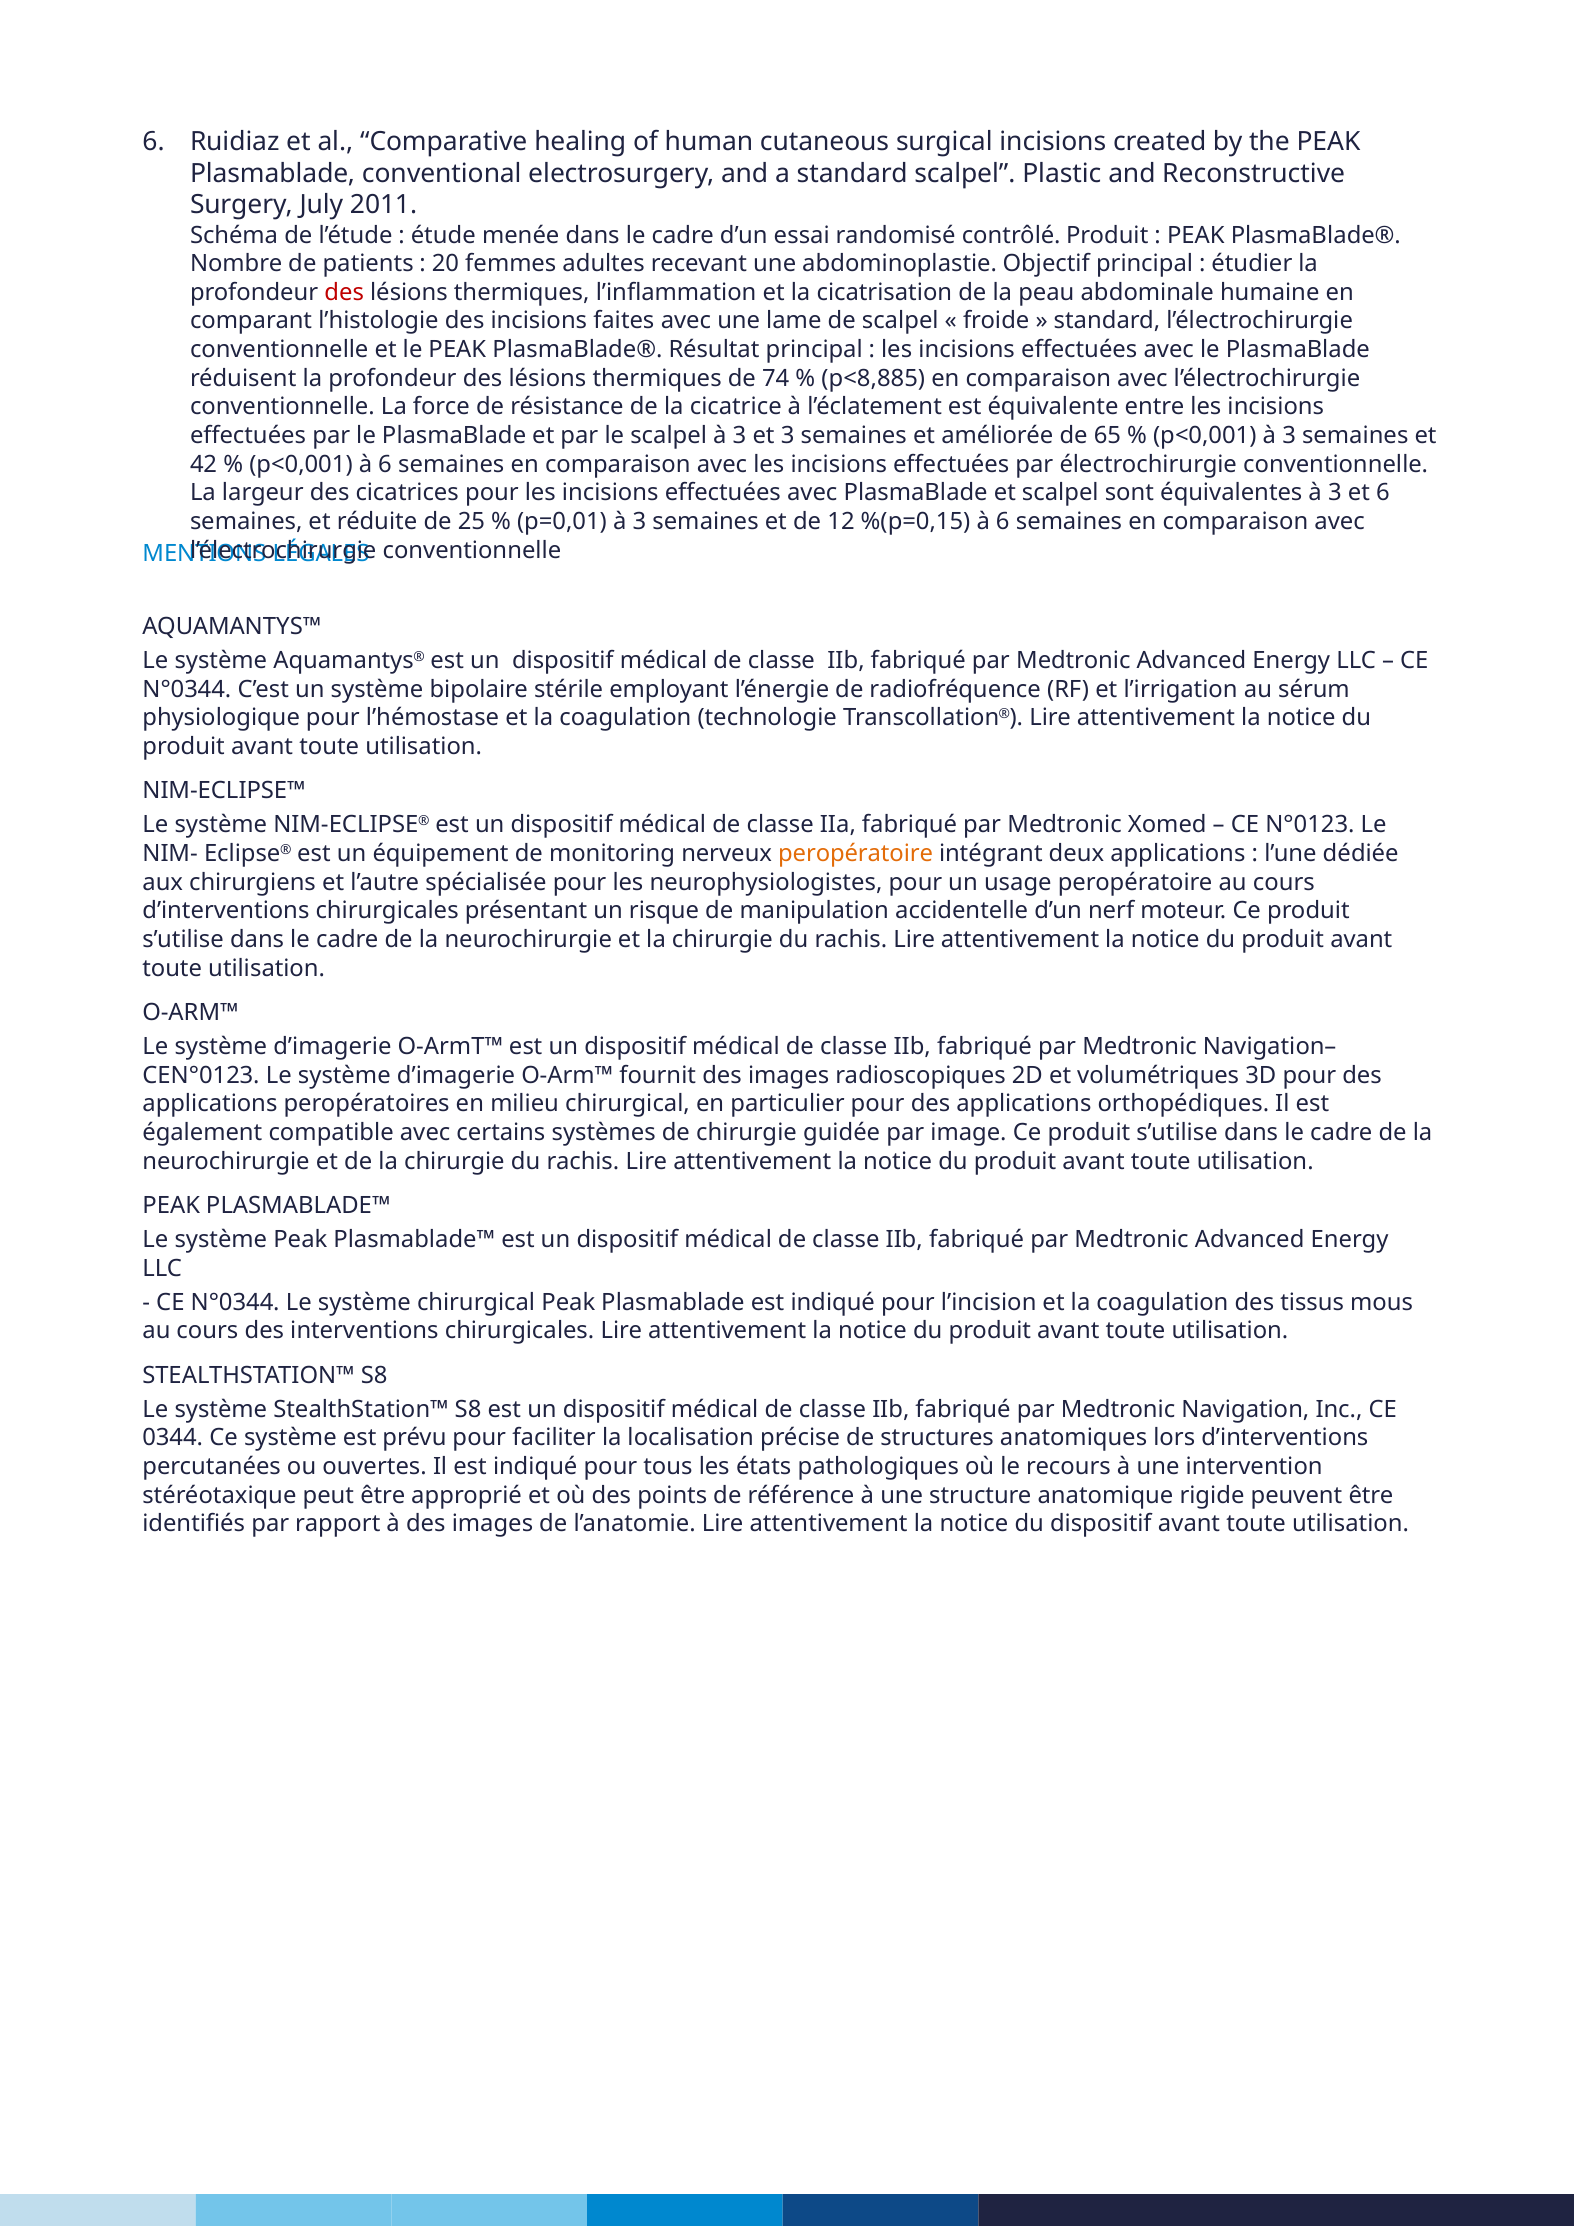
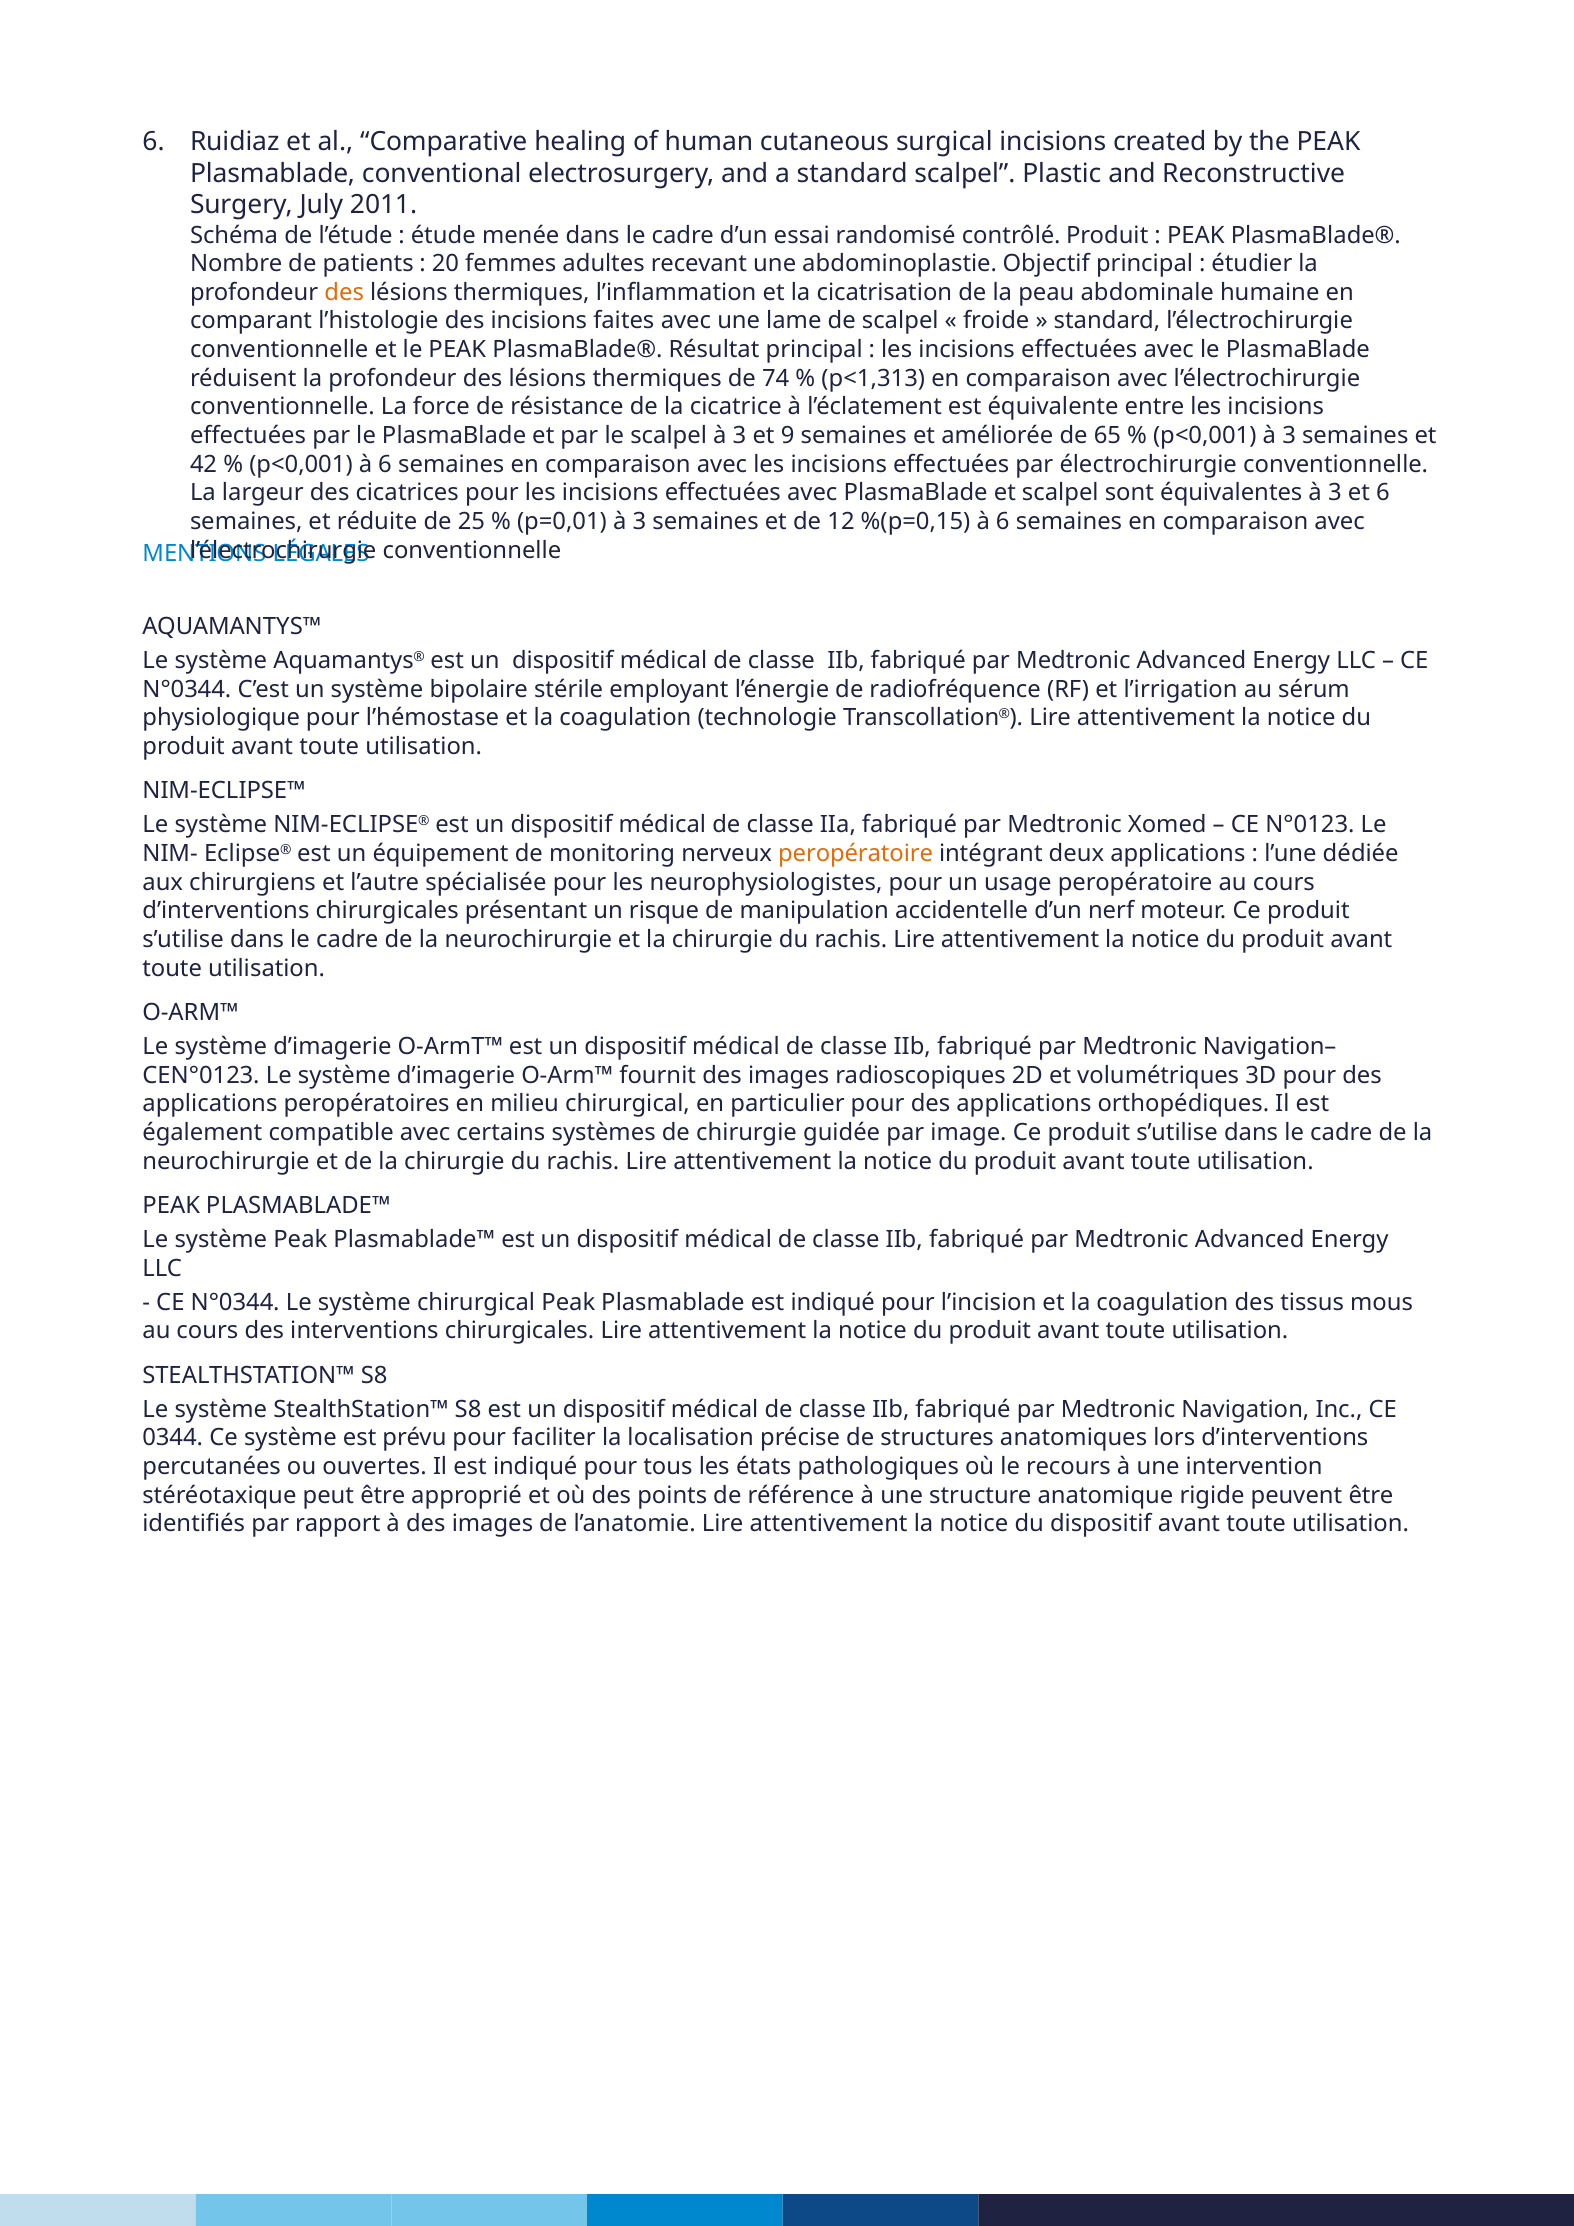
des colour: red -> orange (344, 292)
p<8,885: p<8,885 -> p<1,313 (873, 378)
et 3: 3 -> 9 (788, 436)
